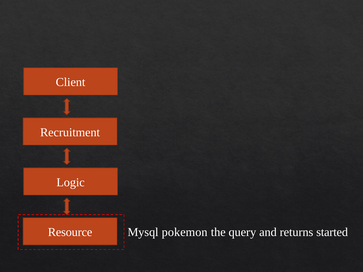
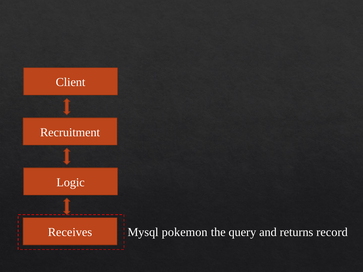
started: started -> record (332, 232)
Resource: Resource -> Receives (70, 232)
